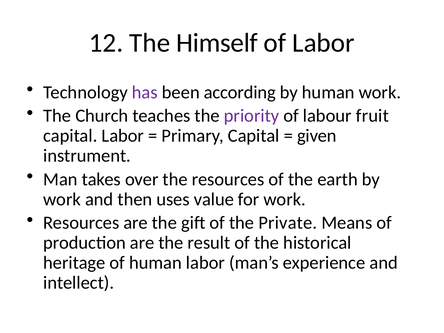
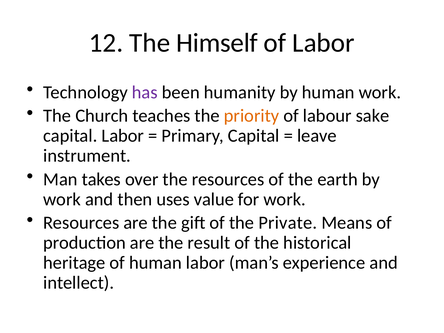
according: according -> humanity (240, 92)
priority colour: purple -> orange (252, 116)
fruit: fruit -> sake (373, 116)
given: given -> leave (317, 136)
